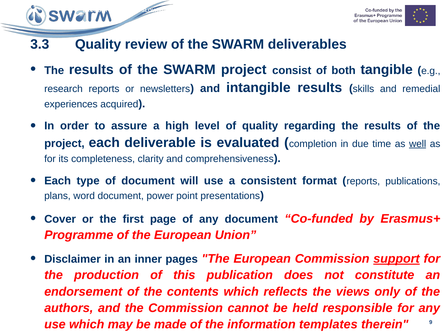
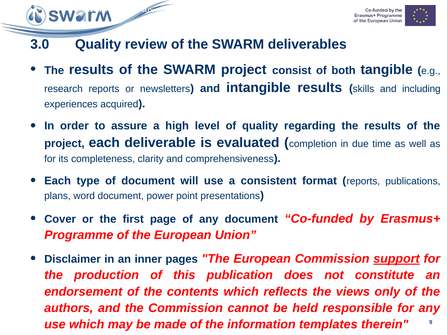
3.3: 3.3 -> 3.0 (40, 44)
remedial: remedial -> including (421, 89)
well underline: present -> none (418, 144)
